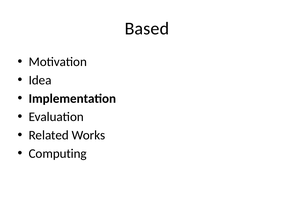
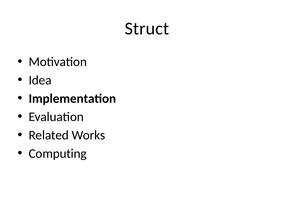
Based: Based -> Struct (147, 28)
